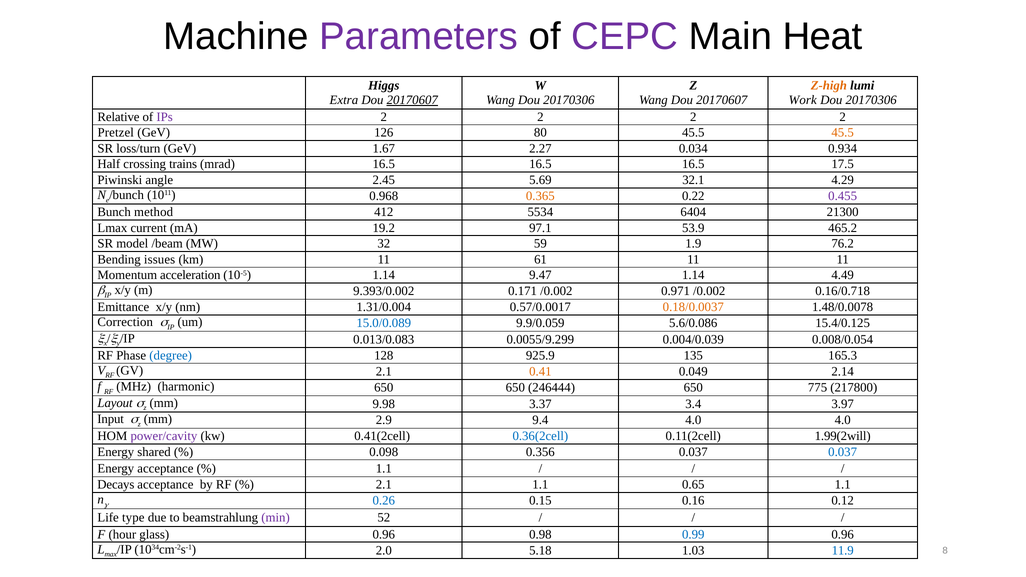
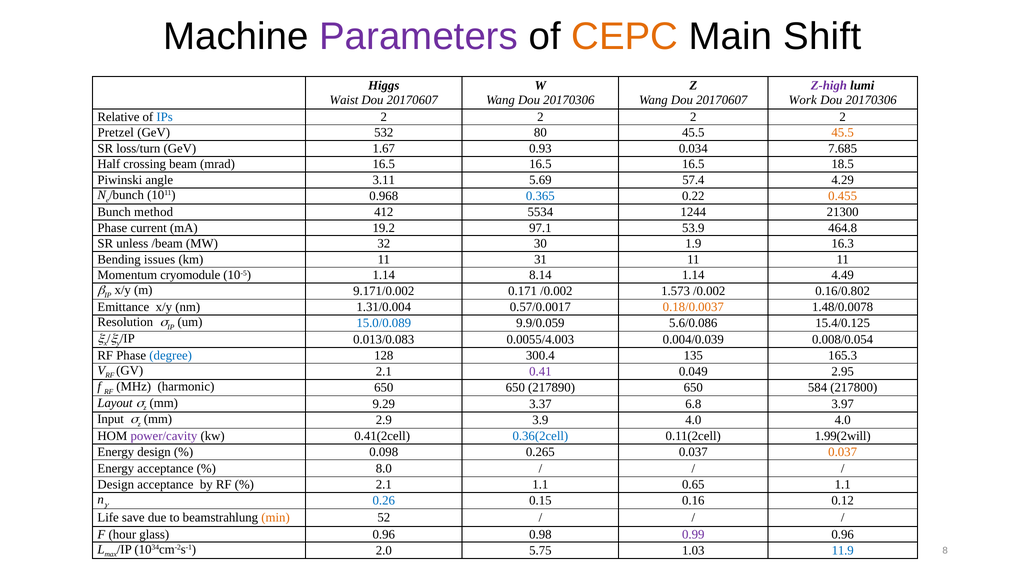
CEPC colour: purple -> orange (625, 37)
Heat: Heat -> Shift (822, 37)
Z-high colour: orange -> purple (829, 86)
Extra: Extra -> Waist (344, 100)
20170607 underline: present -> none (412, 100)
IPs colour: purple -> blue (165, 117)
126: 126 -> 532 (384, 133)
2.27: 2.27 -> 0.93 (540, 149)
0.934: 0.934 -> 7.685 (843, 149)
trains: trains -> beam (183, 164)
17.5: 17.5 -> 18.5 (843, 164)
2.45: 2.45 -> 3.11 (384, 180)
32.1: 32.1 -> 57.4 (693, 180)
0.365 colour: orange -> blue (540, 196)
0.455 colour: purple -> orange (843, 196)
6404: 6404 -> 1244 (693, 212)
Lmax: Lmax -> Phase (112, 228)
465.2: 465.2 -> 464.8 (843, 228)
model: model -> unless (132, 244)
59: 59 -> 30 (540, 244)
76.2: 76.2 -> 16.3 (843, 244)
61: 61 -> 31 (540, 259)
acceleration: acceleration -> cryomodule (190, 275)
9.47: 9.47 -> 8.14 (540, 275)
9.393/0.002: 9.393/0.002 -> 9.171/0.002 (384, 291)
0.971: 0.971 -> 1.573 (676, 291)
0.16/0.718: 0.16/0.718 -> 0.16/0.802 (843, 291)
Correction: Correction -> Resolution (125, 322)
0.0055/9.299: 0.0055/9.299 -> 0.0055/4.003 (540, 340)
925.9: 925.9 -> 300.4 (540, 356)
0.41 colour: orange -> purple (540, 372)
2.14: 2.14 -> 2.95 (843, 372)
246444: 246444 -> 217890 (552, 388)
775: 775 -> 584 (818, 388)
9.98: 9.98 -> 9.29 (384, 404)
3.4: 3.4 -> 6.8 (693, 404)
9.4: 9.4 -> 3.9 (540, 420)
Energy shared: shared -> design (154, 452)
0.356: 0.356 -> 0.265 (540, 452)
0.037 colour: blue -> orange (843, 452)
1.1: 1.1 -> 8.0 (384, 468)
Decays: Decays -> Design (116, 485)
type: type -> save (133, 518)
min colour: purple -> orange (276, 518)
0.99 colour: blue -> purple (693, 534)
5.18: 5.18 -> 5.75 (540, 550)
